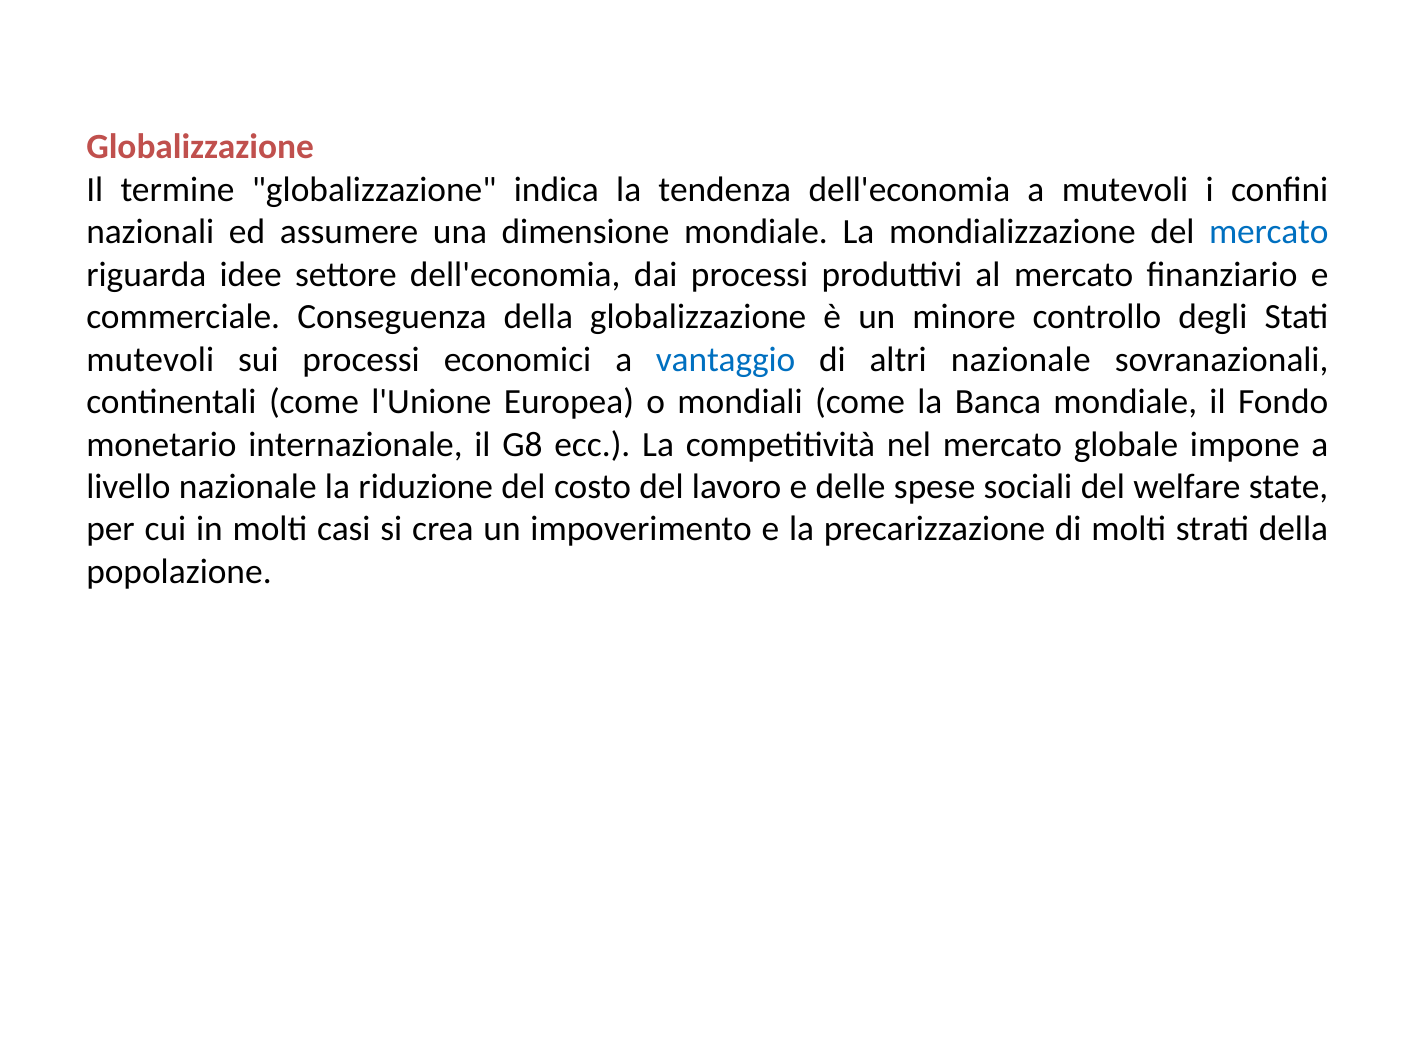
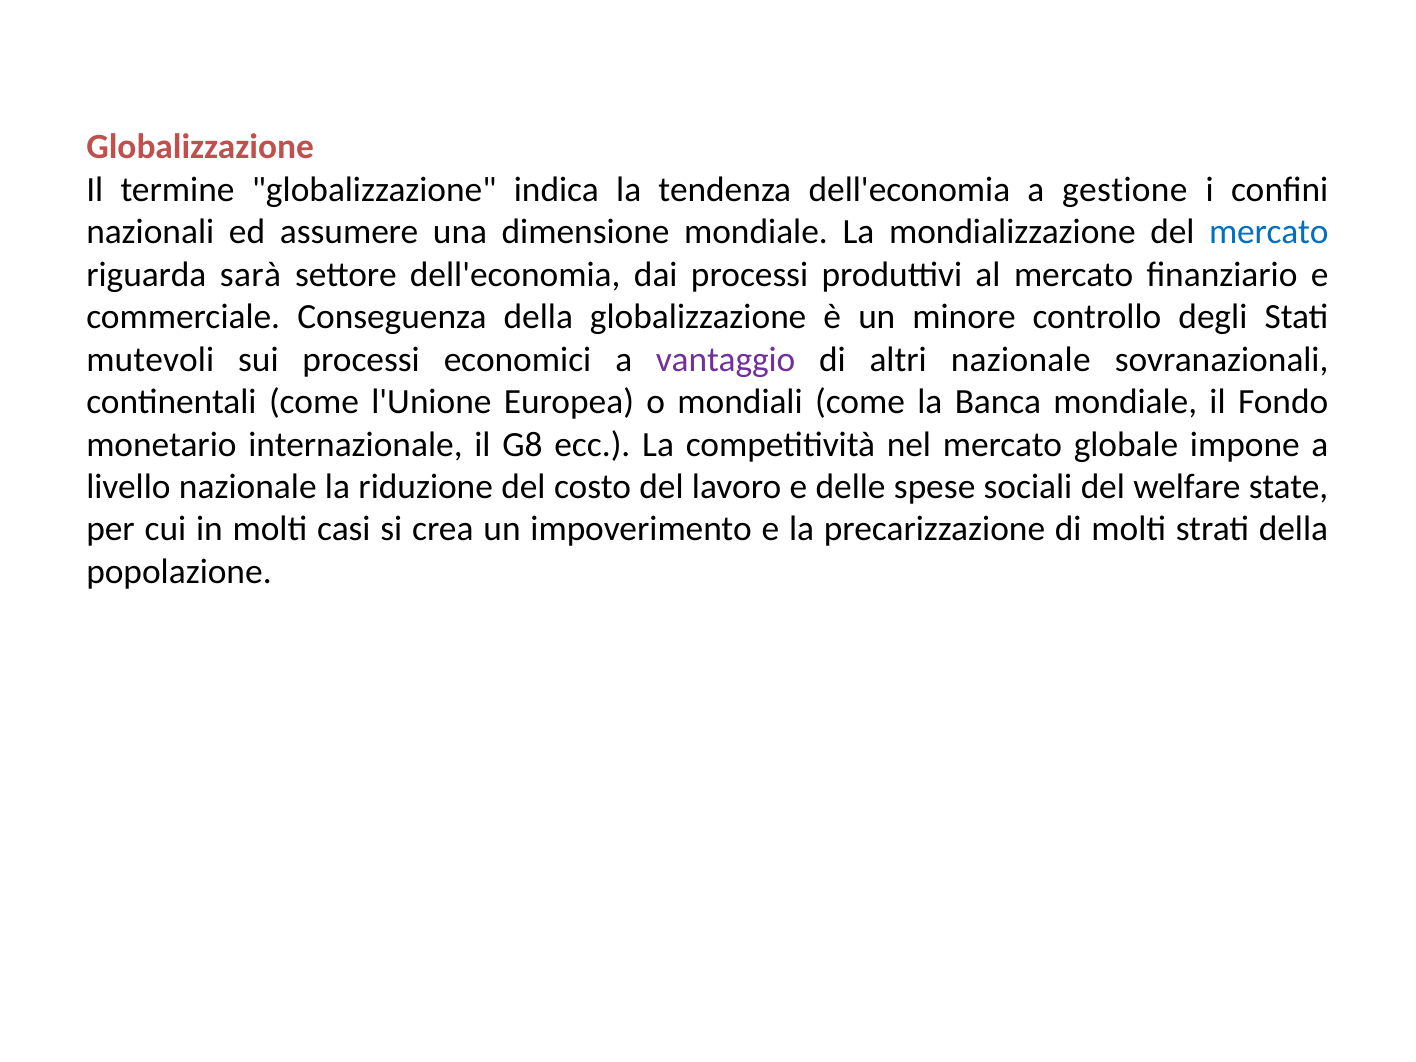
a mutevoli: mutevoli -> gestione (1125, 189)
idee: idee -> sarà (250, 274)
vantaggio colour: blue -> purple (726, 359)
